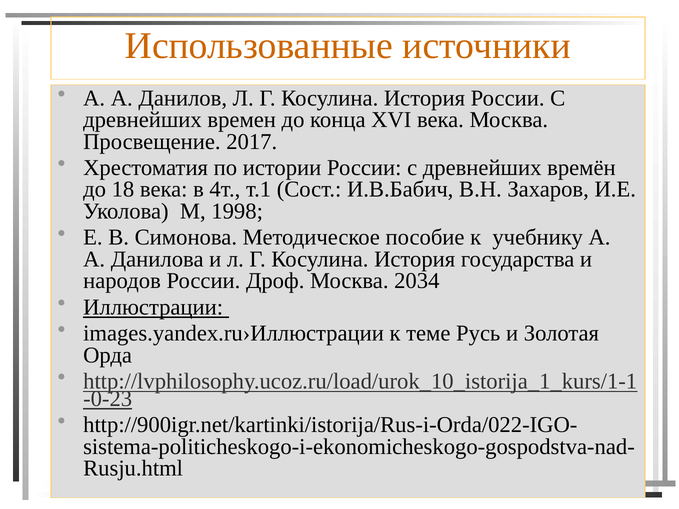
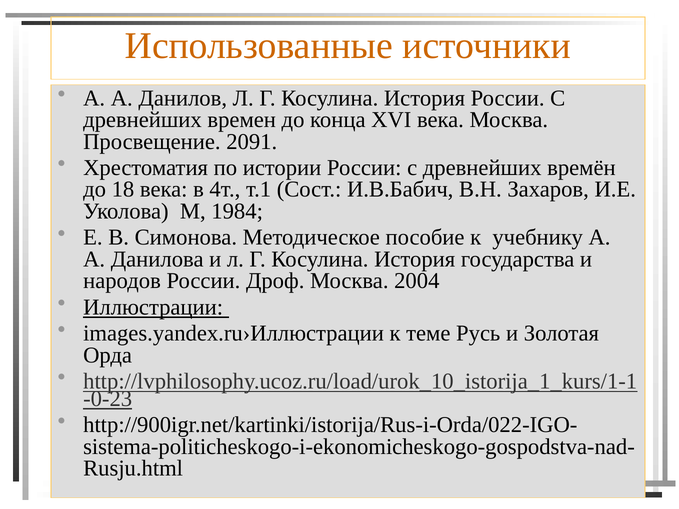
2017: 2017 -> 2091 (252, 142)
1998: 1998 -> 1984 (237, 211)
2034: 2034 -> 2004 (417, 281)
